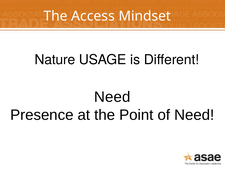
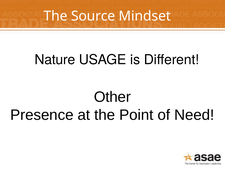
Access: Access -> Source (93, 16)
Need: Need -> Other (112, 97)
